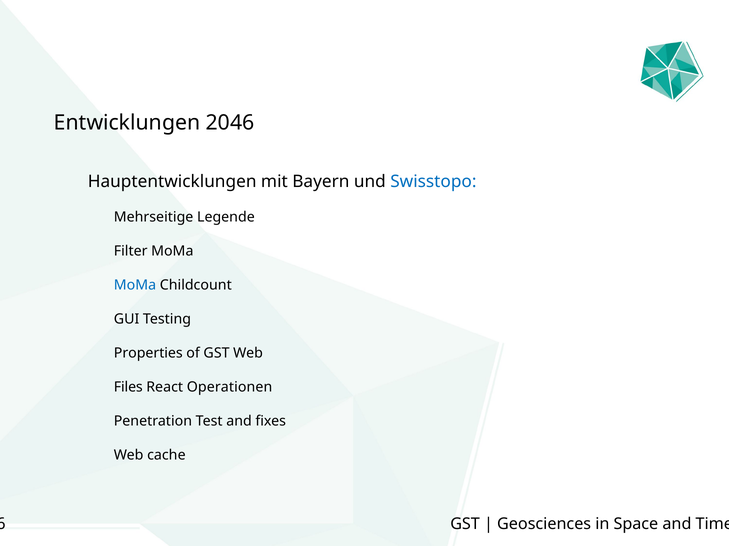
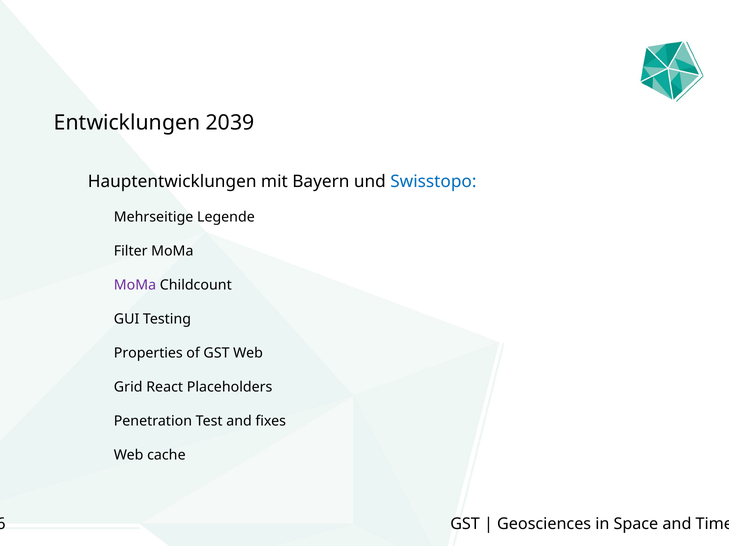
2046: 2046 -> 2039 (230, 123)
MoMa colour: blue -> purple (135, 285)
Files: Files -> Grid (128, 388)
Operationen: Operationen -> Placeholders (230, 388)
